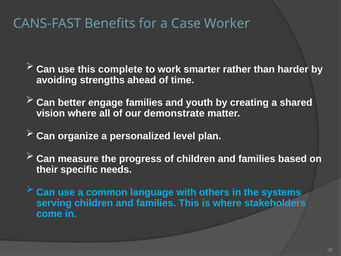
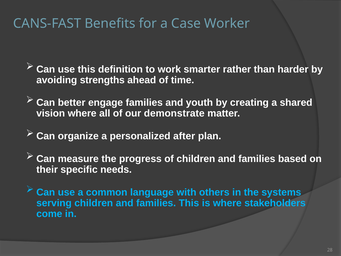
complete: complete -> definition (120, 69)
level: level -> after (184, 136)
